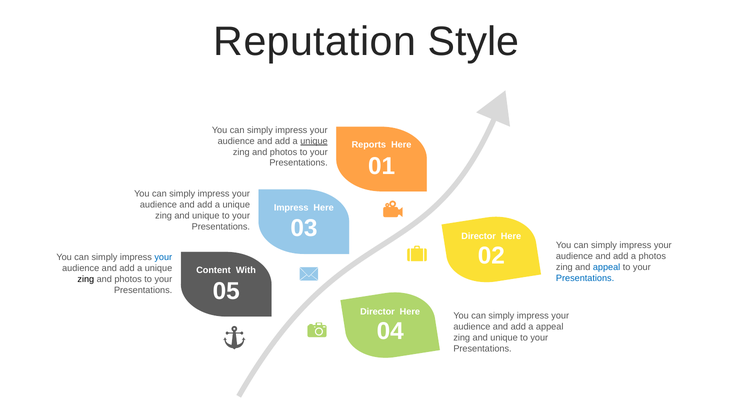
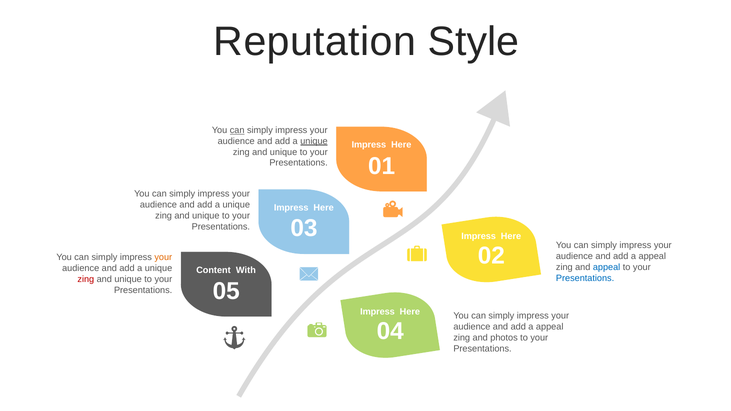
can underline: none -> present (237, 130)
Reports: Reports -> Impress (369, 145)
photos: photos -> unique (284, 152)
Director: Director -> Impress (479, 237)
photos: photos -> appeal (652, 257)
your colour: blue -> orange (163, 257)
zing colour: black -> red (86, 279)
photos: photos -> unique (128, 279)
Director: Director -> Impress (377, 312)
unique: unique -> photos (504, 338)
